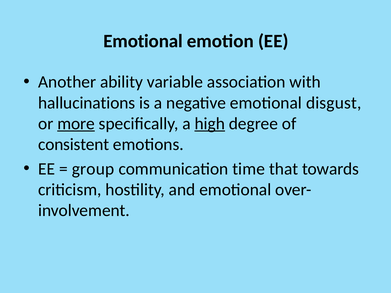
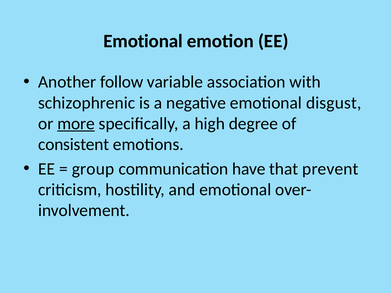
ability: ability -> follow (122, 82)
hallucinations: hallucinations -> schizophrenic (87, 103)
high underline: present -> none (210, 124)
time: time -> have (249, 169)
towards: towards -> prevent (330, 169)
